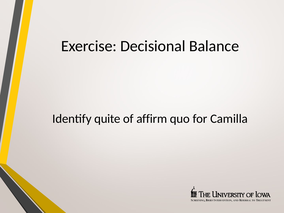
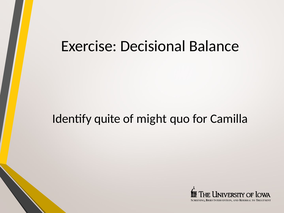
affirm: affirm -> might (152, 119)
